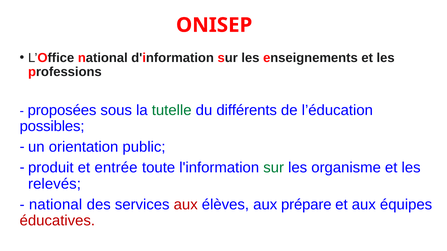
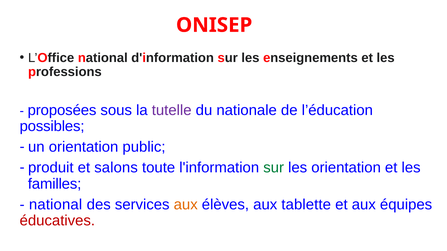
tutelle colour: green -> purple (172, 110)
différents: différents -> nationale (247, 110)
entrée: entrée -> salons (116, 168)
les organisme: organisme -> orientation (346, 168)
relevés: relevés -> familles (55, 184)
aux colour: red -> orange (186, 205)
prépare: prépare -> tablette (306, 205)
